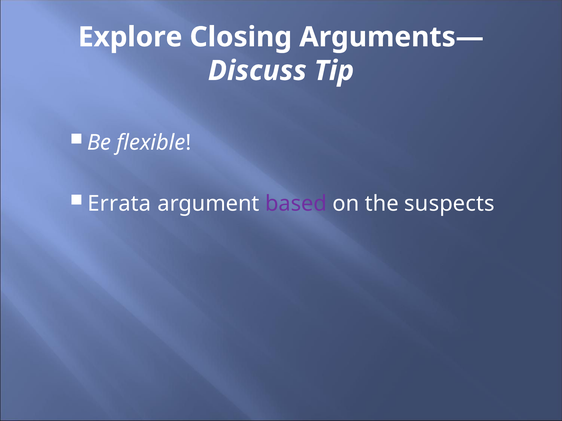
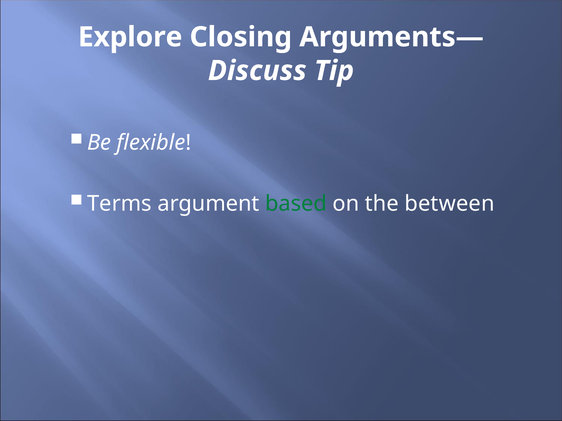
Errata: Errata -> Terms (119, 204)
based colour: purple -> green (296, 204)
suspects: suspects -> between (450, 204)
